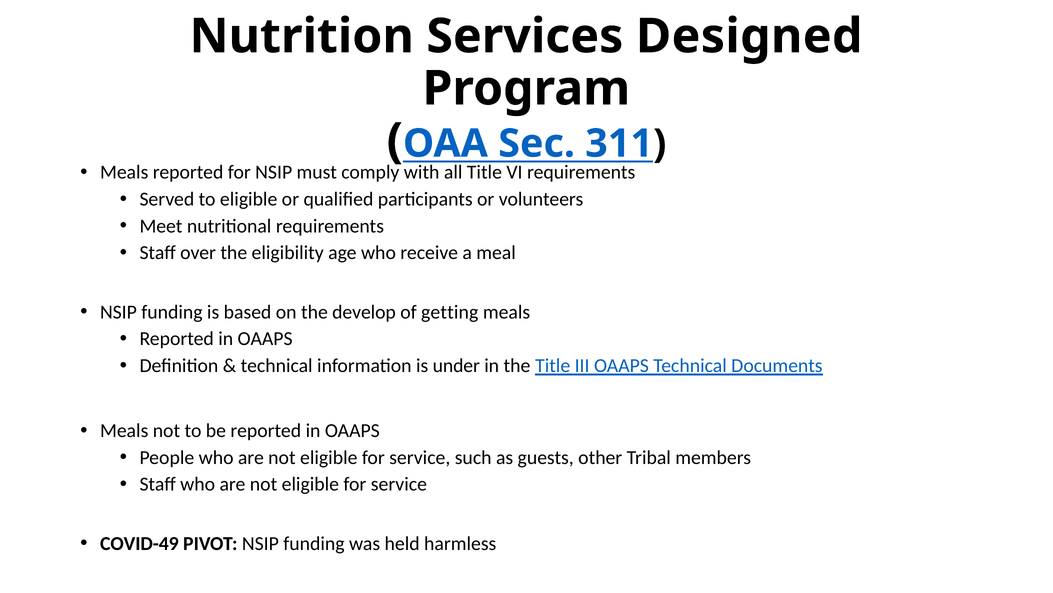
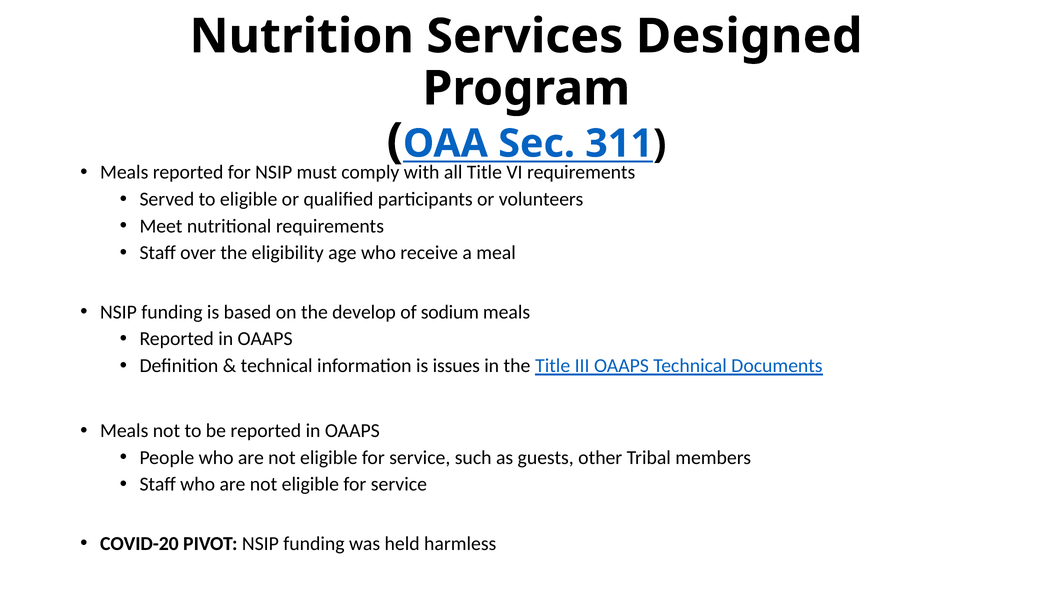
getting: getting -> sodium (450, 312)
under: under -> issues (456, 366)
COVID-49: COVID-49 -> COVID-20 (139, 543)
